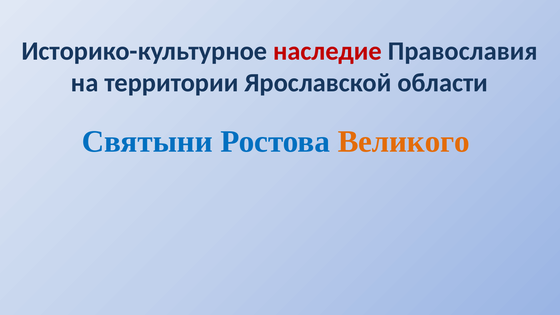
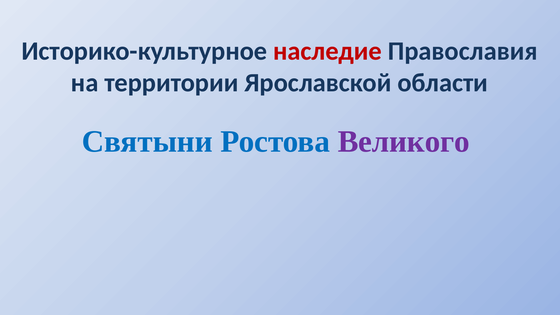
Великого colour: orange -> purple (404, 142)
